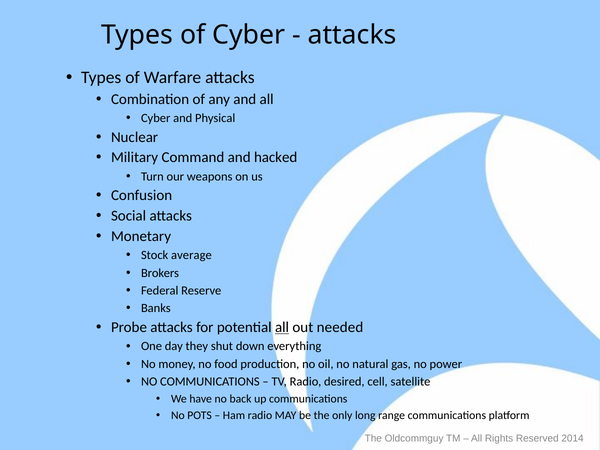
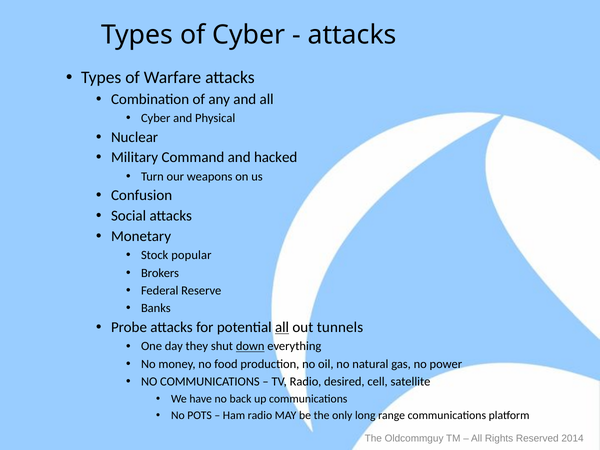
average: average -> popular (191, 255)
needed: needed -> tunnels (340, 327)
down underline: none -> present (250, 346)
